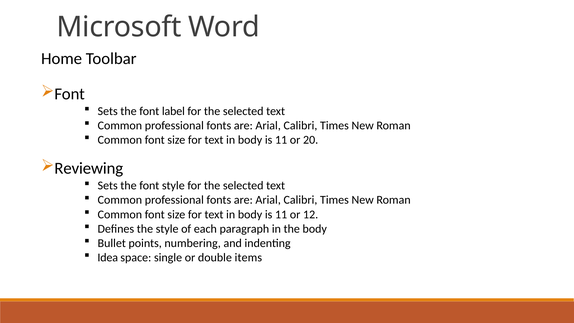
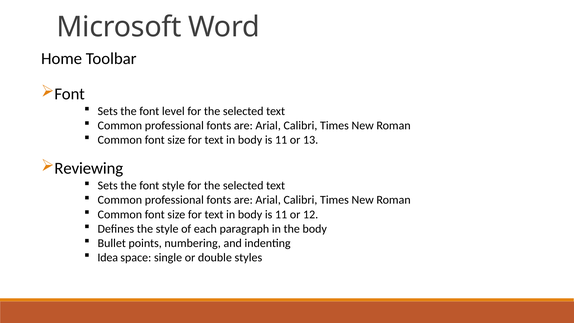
label: label -> level (173, 111)
20: 20 -> 13 (311, 140)
items: items -> styles (248, 257)
